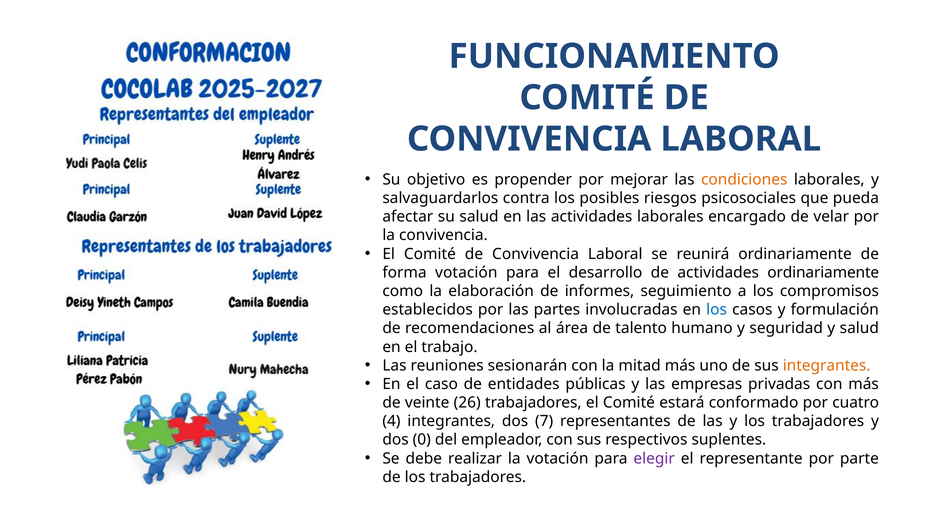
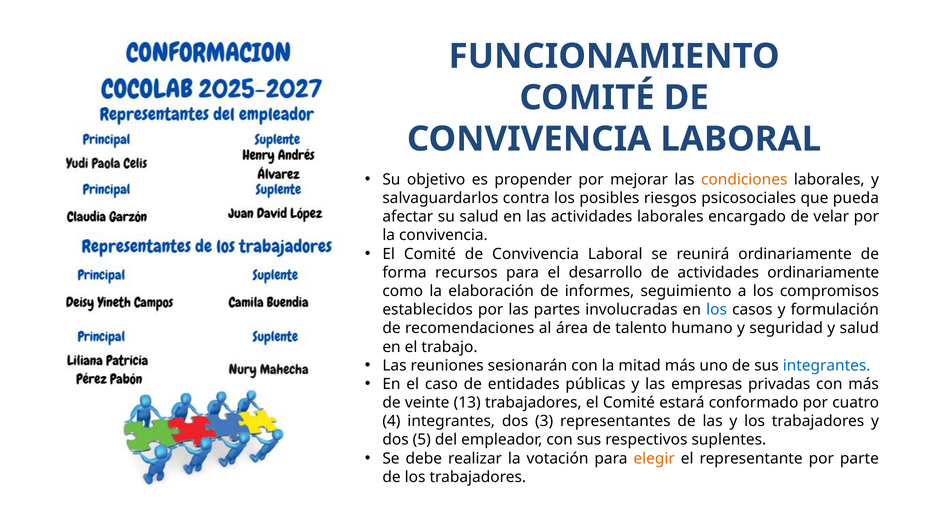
forma votación: votación -> recursos (466, 273)
integrantes colour: orange -> blue (827, 366)
26: 26 -> 13 (467, 403)
7: 7 -> 3 (544, 421)
0: 0 -> 5 (422, 440)
elegir colour: purple -> orange (654, 459)
